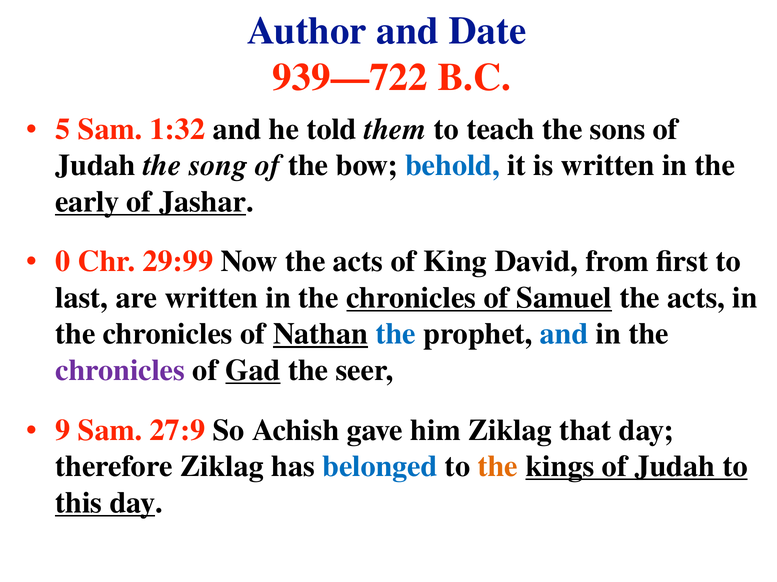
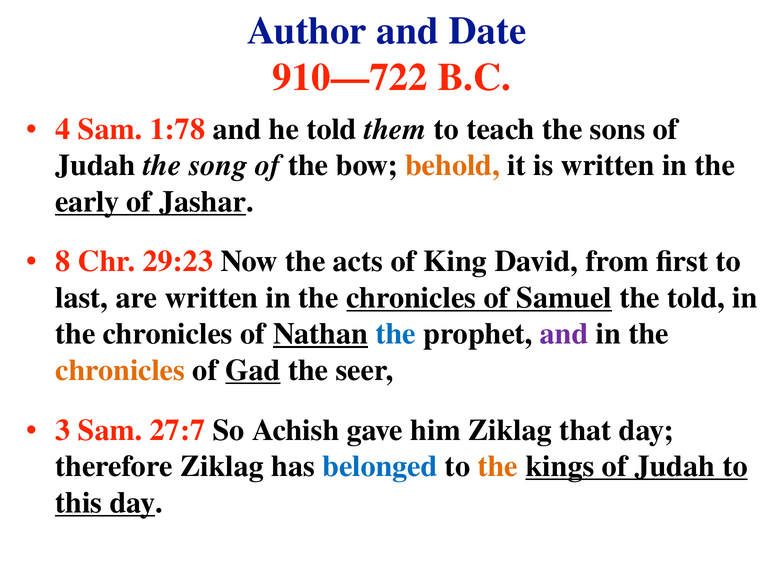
939—722: 939—722 -> 910—722 (350, 78)
5: 5 -> 4 (63, 129)
1:32: 1:32 -> 1:78 (178, 129)
behold colour: blue -> orange (452, 166)
0: 0 -> 8 (63, 262)
29:99: 29:99 -> 29:23 (178, 262)
Samuel the acts: acts -> told (696, 298)
and colour: blue -> purple (564, 334)
chronicles colour: purple -> orange (120, 371)
9: 9 -> 3 (63, 431)
27:9: 27:9 -> 27:7 (178, 431)
